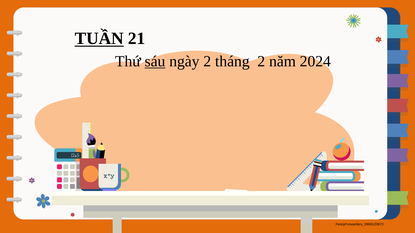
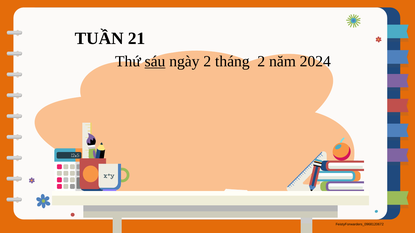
TUẦN underline: present -> none (99, 39)
